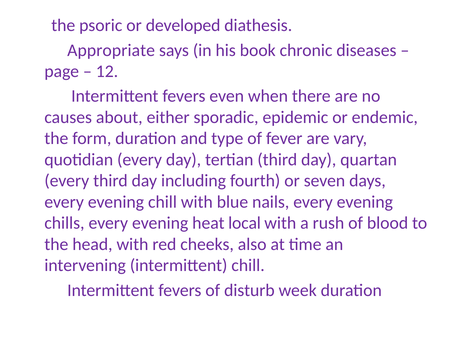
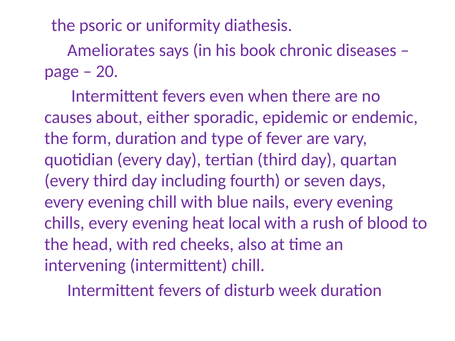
developed: developed -> uniformity (183, 25)
Appropriate: Appropriate -> Ameliorates (111, 50)
12: 12 -> 20 (107, 71)
